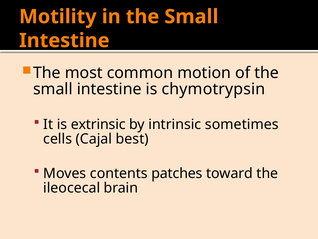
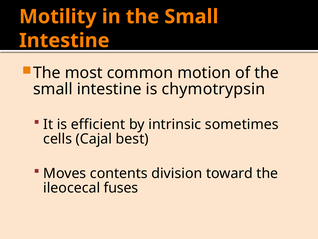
extrinsic: extrinsic -> efficient (98, 124)
patches: patches -> division (177, 173)
brain: brain -> fuses (121, 188)
